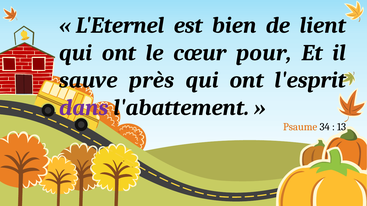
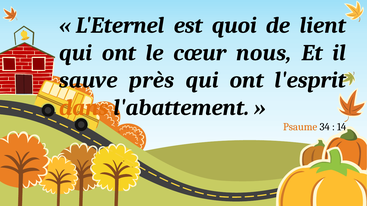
bien: bien -> quoi (234, 25)
pour: pour -> nous (264, 53)
dans colour: purple -> orange (84, 108)
13: 13 -> 14 (342, 127)
